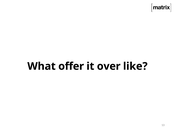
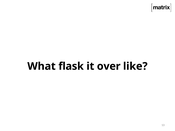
offer: offer -> flask (71, 66)
